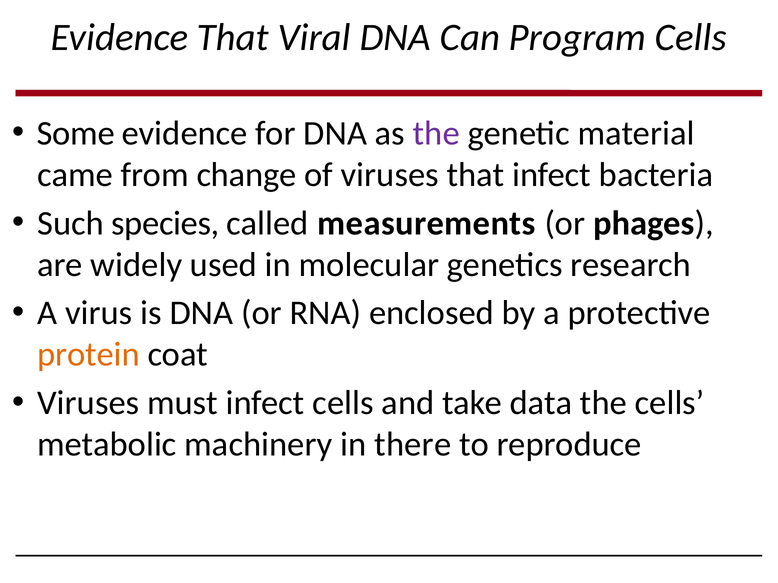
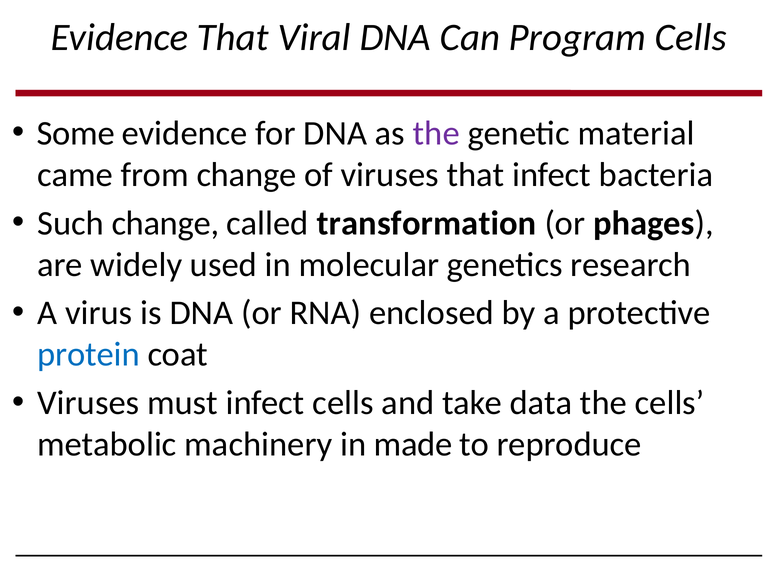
Such species: species -> change (165, 223)
measurements: measurements -> transformation (427, 223)
protein colour: orange -> blue (89, 355)
there: there -> made (413, 445)
